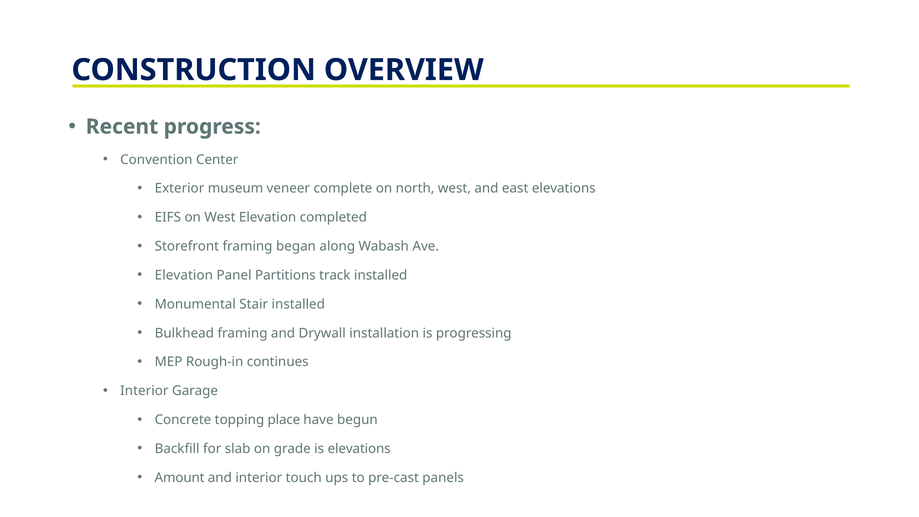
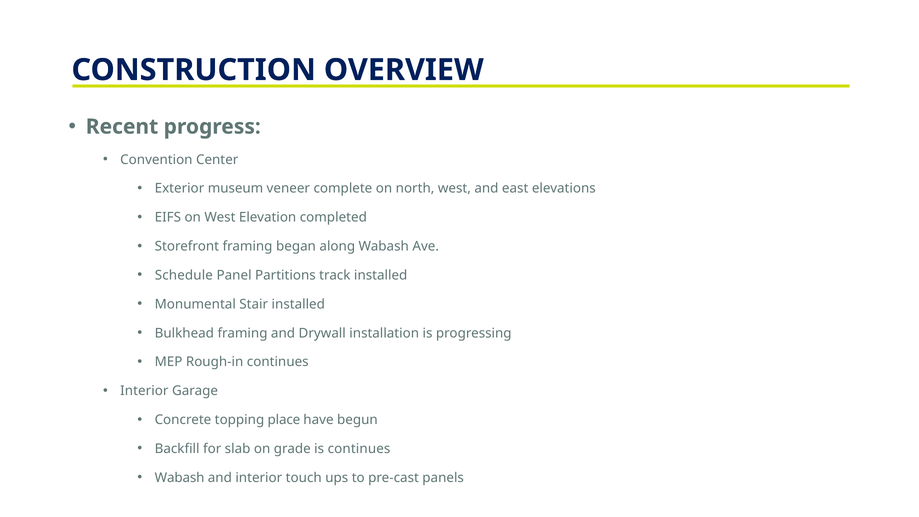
Elevation: Elevation -> Schedule (184, 275)
is elevations: elevations -> continues (359, 449)
Amount: Amount -> Wabash (180, 478)
